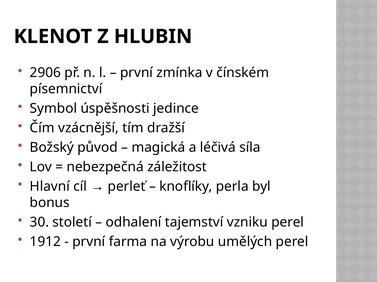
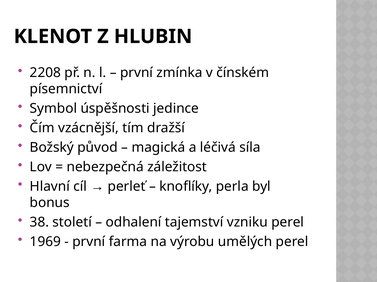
2906: 2906 -> 2208 (45, 73)
30: 30 -> 38 (39, 223)
1912: 1912 -> 1969 (45, 242)
